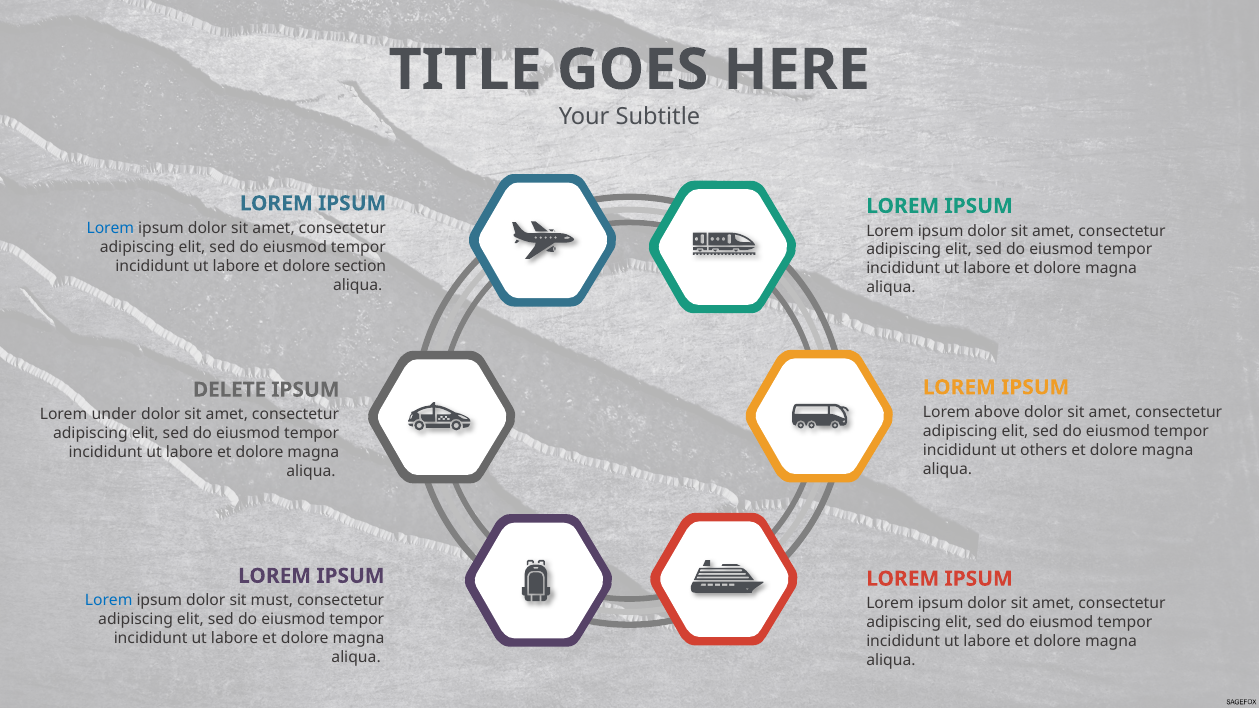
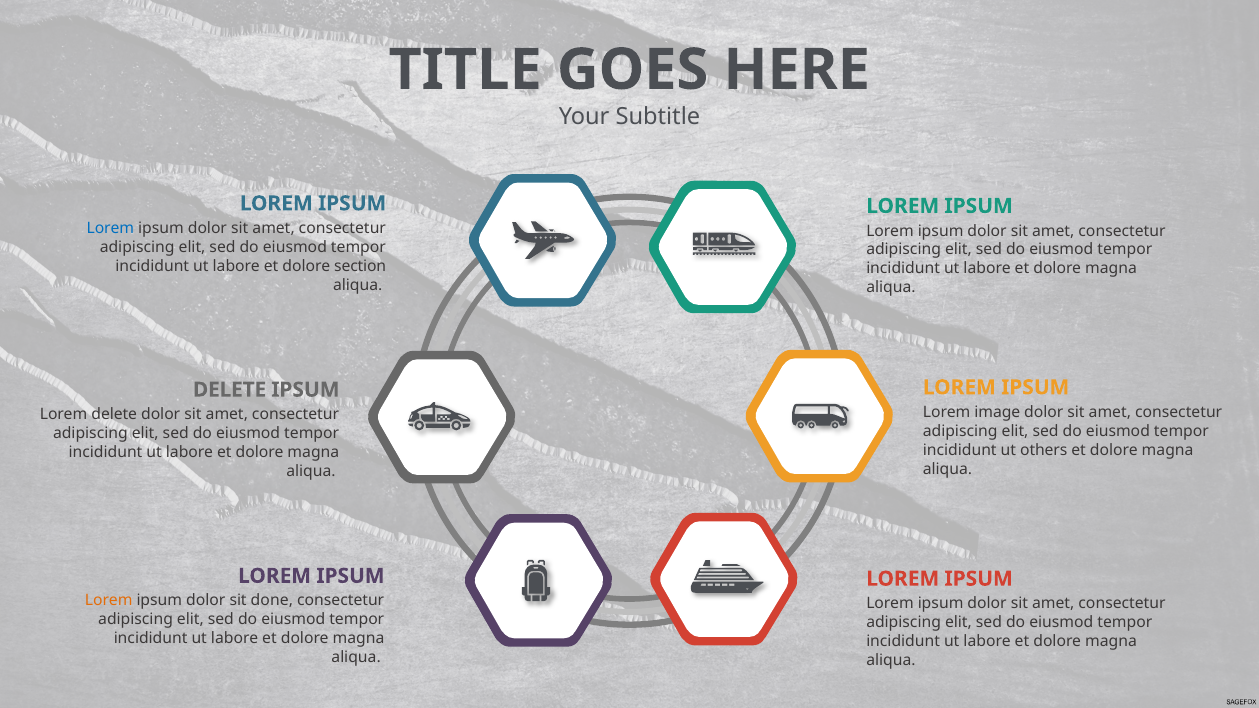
above: above -> image (997, 412)
Lorem under: under -> delete (114, 415)
Lorem colour: blue -> orange (109, 601)
must: must -> done (272, 601)
